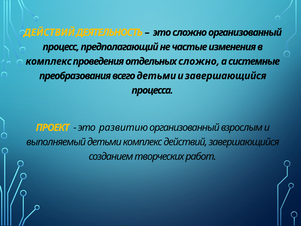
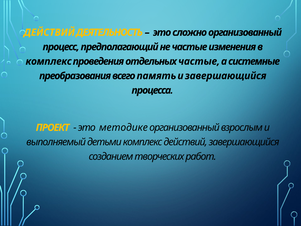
отдельных сложно: сложно -> частые (199, 61)
всего детьми: детьми -> память (156, 76)
развитию: развитию -> методике (123, 127)
